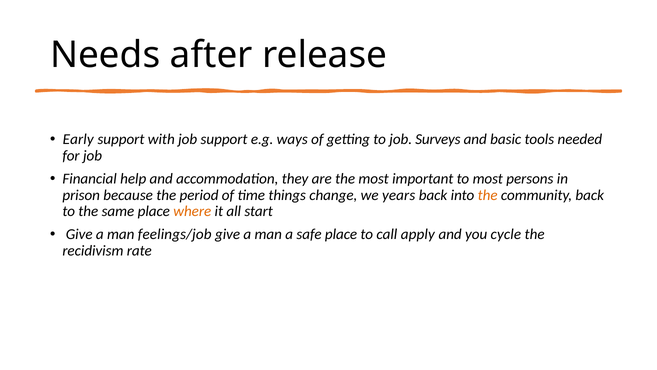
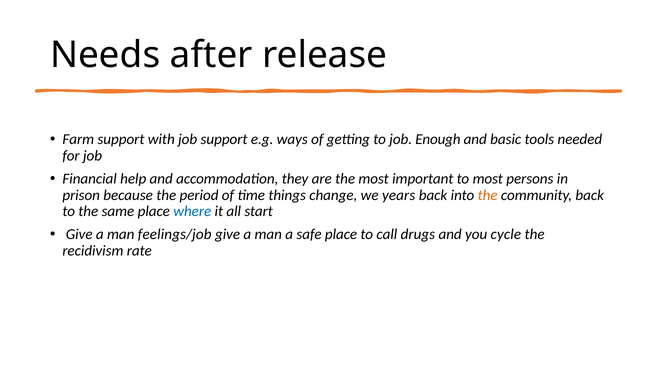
Early: Early -> Farm (78, 139)
Surveys: Surveys -> Enough (438, 139)
where colour: orange -> blue (192, 211)
apply: apply -> drugs (418, 234)
